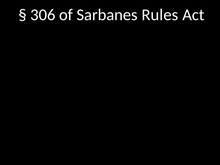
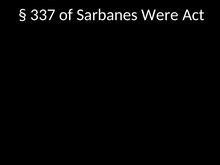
306: 306 -> 337 (43, 15)
Sarbanes Rules: Rules -> Were (160, 15)
